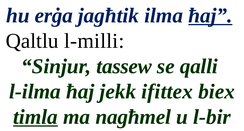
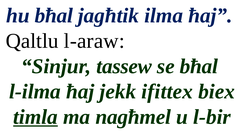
hu erġa: erġa -> bħal (54, 16)
ħaj underline: present -> none (210, 16)
l-milli: l-milli -> l-araw (94, 41)
se qalli: qalli -> bħal (199, 66)
